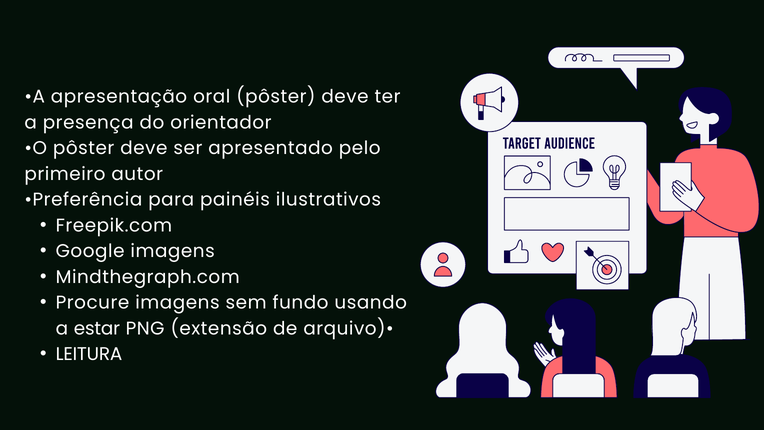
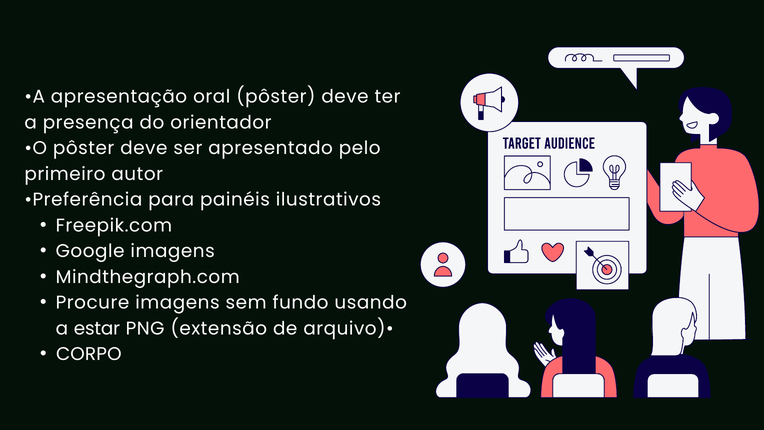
LEITURA: LEITURA -> CORPO (89, 354)
